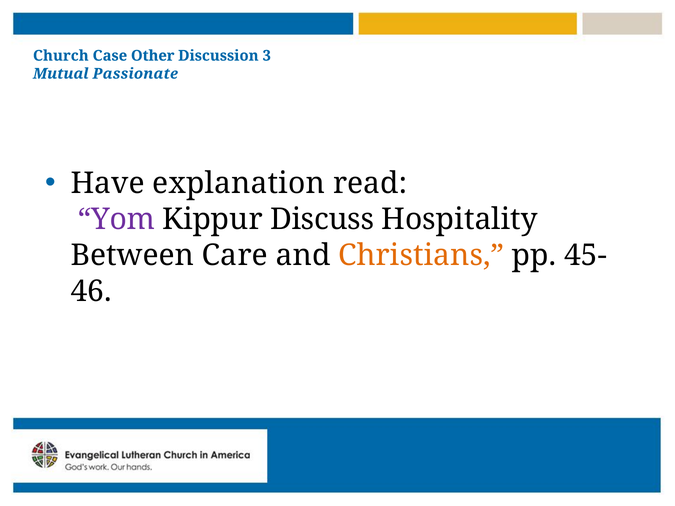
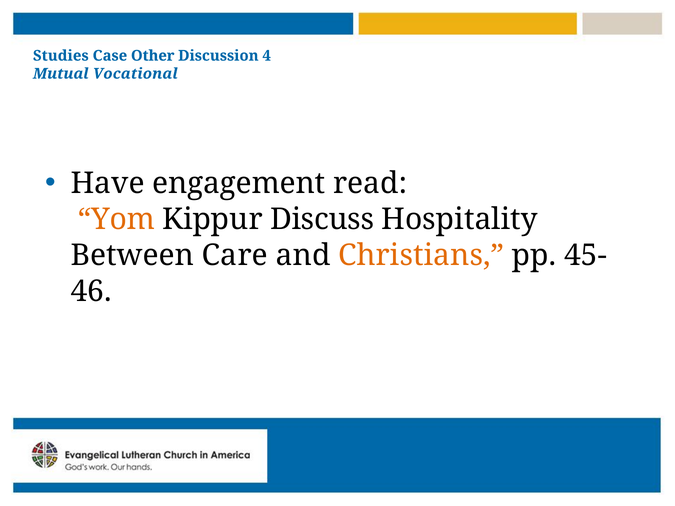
Church: Church -> Studies (61, 56)
3: 3 -> 4 (267, 56)
Passionate: Passionate -> Vocational (135, 74)
explanation: explanation -> engagement (239, 184)
Yom colour: purple -> orange (116, 220)
